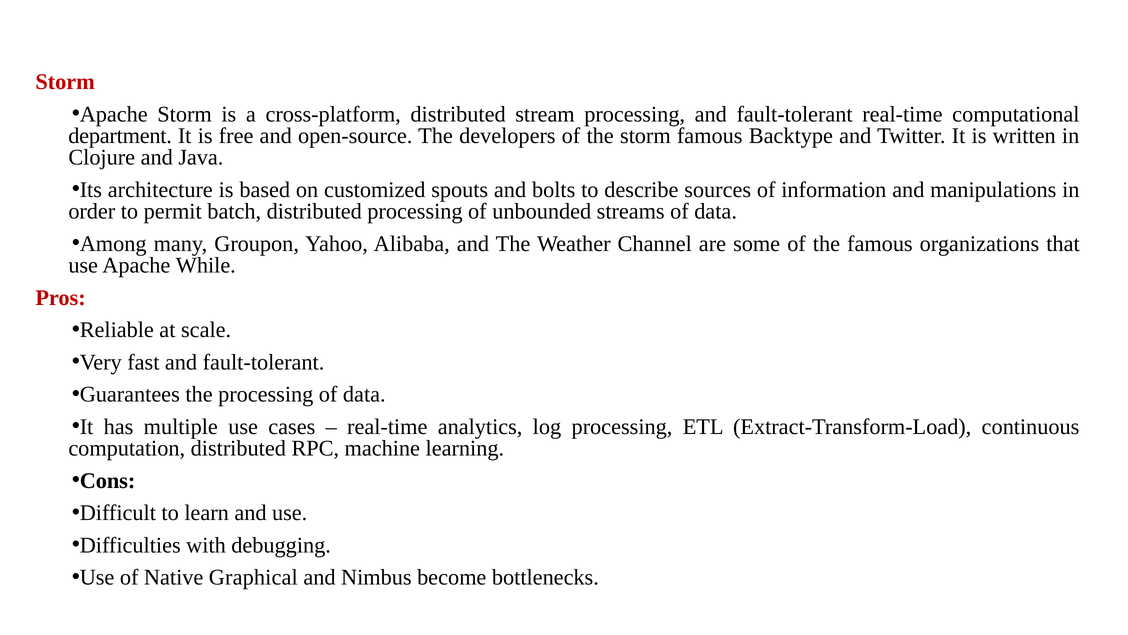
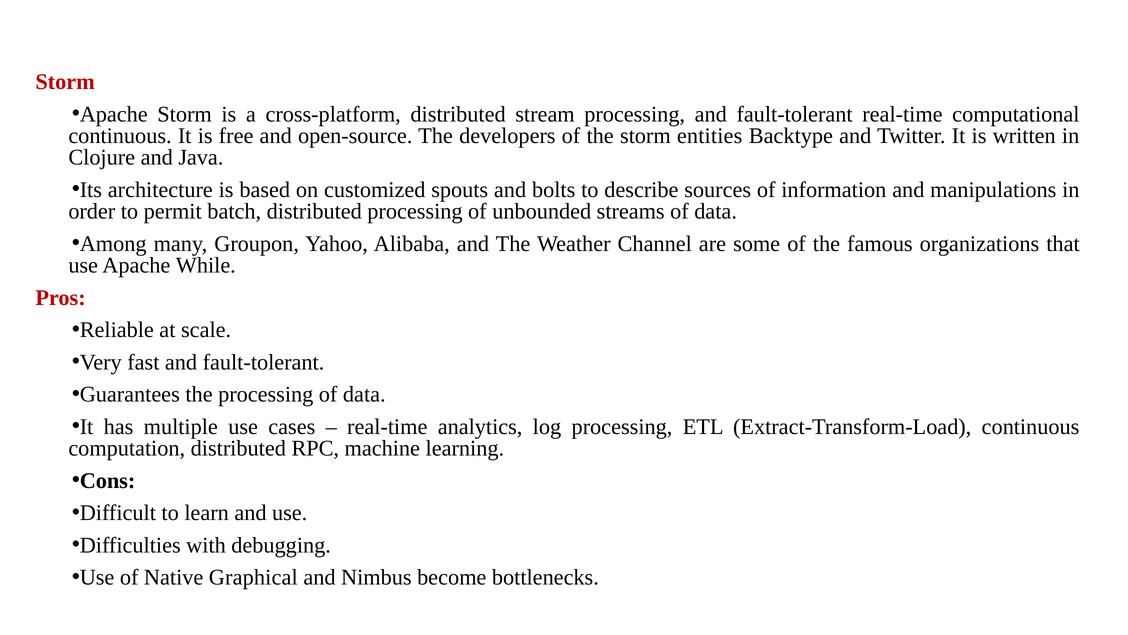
department: department -> continuous (120, 136)
storm famous: famous -> entities (710, 136)
